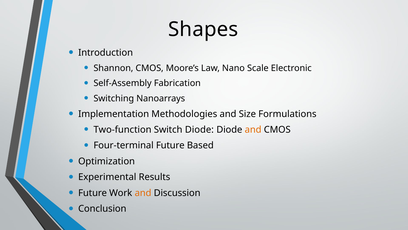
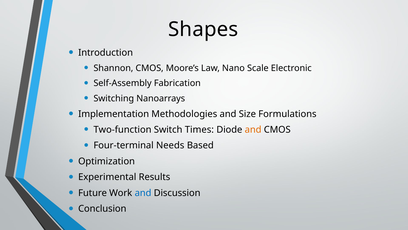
Switch Diode: Diode -> Times (199, 129)
Four-terminal Future: Future -> Needs (170, 145)
and colour: orange -> blue (143, 193)
